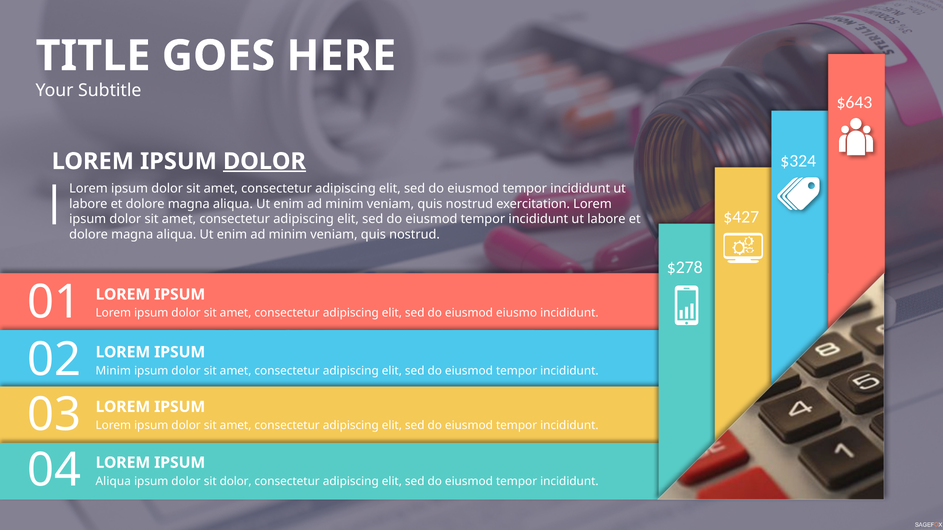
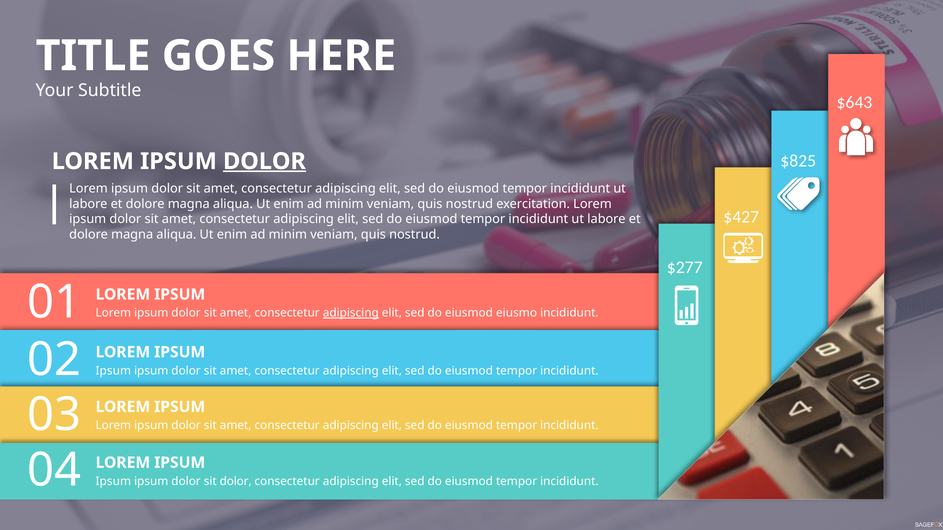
$324: $324 -> $825 (798, 161)
$278: $278 -> $277 (685, 268)
adipiscing underline: none -> present (351, 313)
Minim: Minim -> Ipsum (113, 371)
Aliqua: Aliqua -> Ipsum (113, 482)
